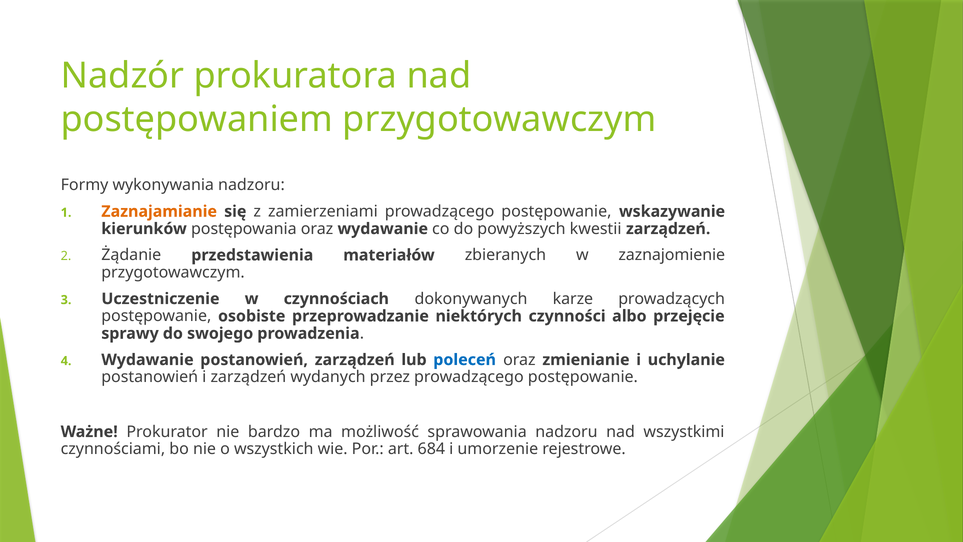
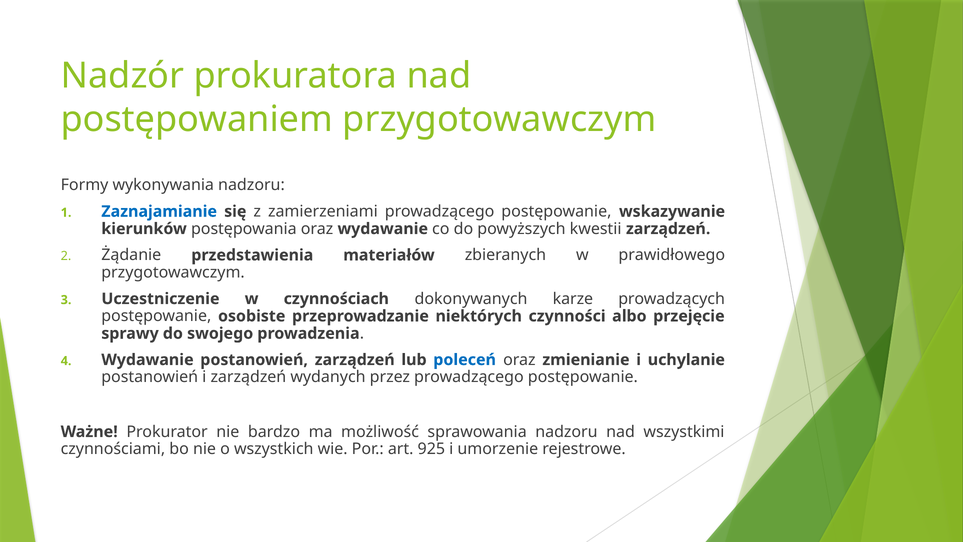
Zaznajamianie colour: orange -> blue (159, 211)
zaznajomienie: zaznajomienie -> prawidłowego (672, 255)
684: 684 -> 925 (431, 449)
